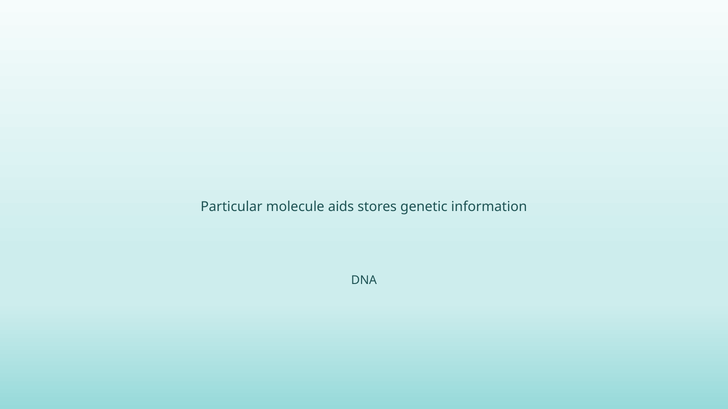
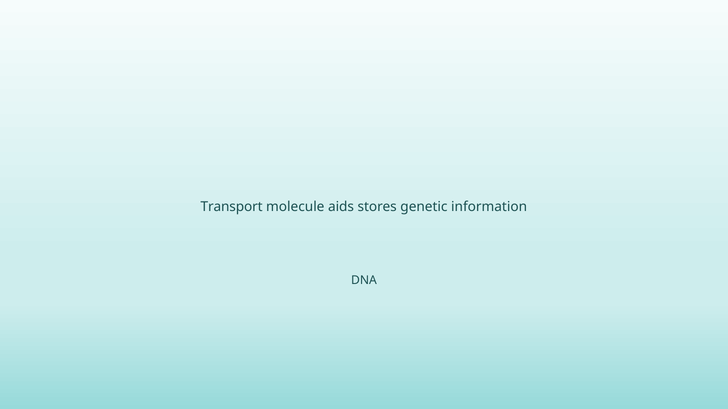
Particular: Particular -> Transport (232, 207)
